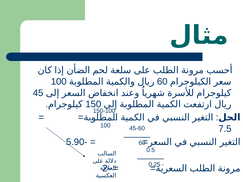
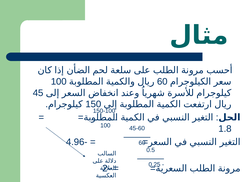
7.5: 7.5 -> 1.8 (225, 129)
5.90: 5.90 -> 4.96 (75, 142)
